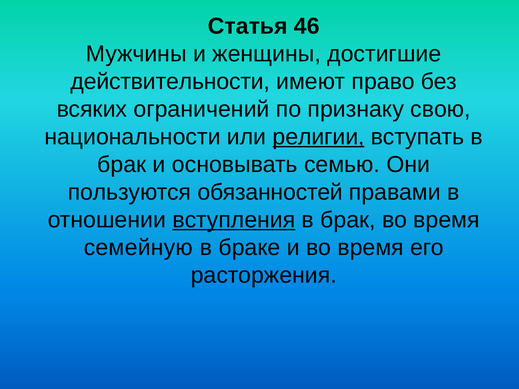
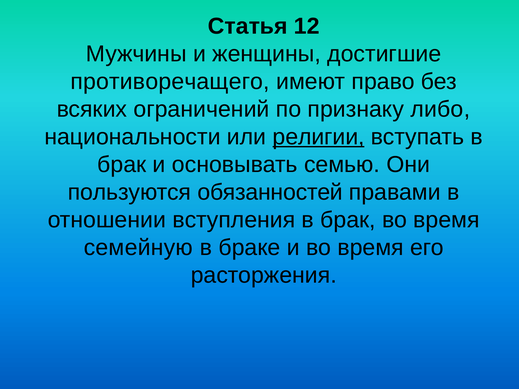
46: 46 -> 12 (307, 26)
действительности: действительности -> противоречащего (170, 82)
свою: свою -> либо (440, 109)
вступления underline: present -> none (234, 220)
